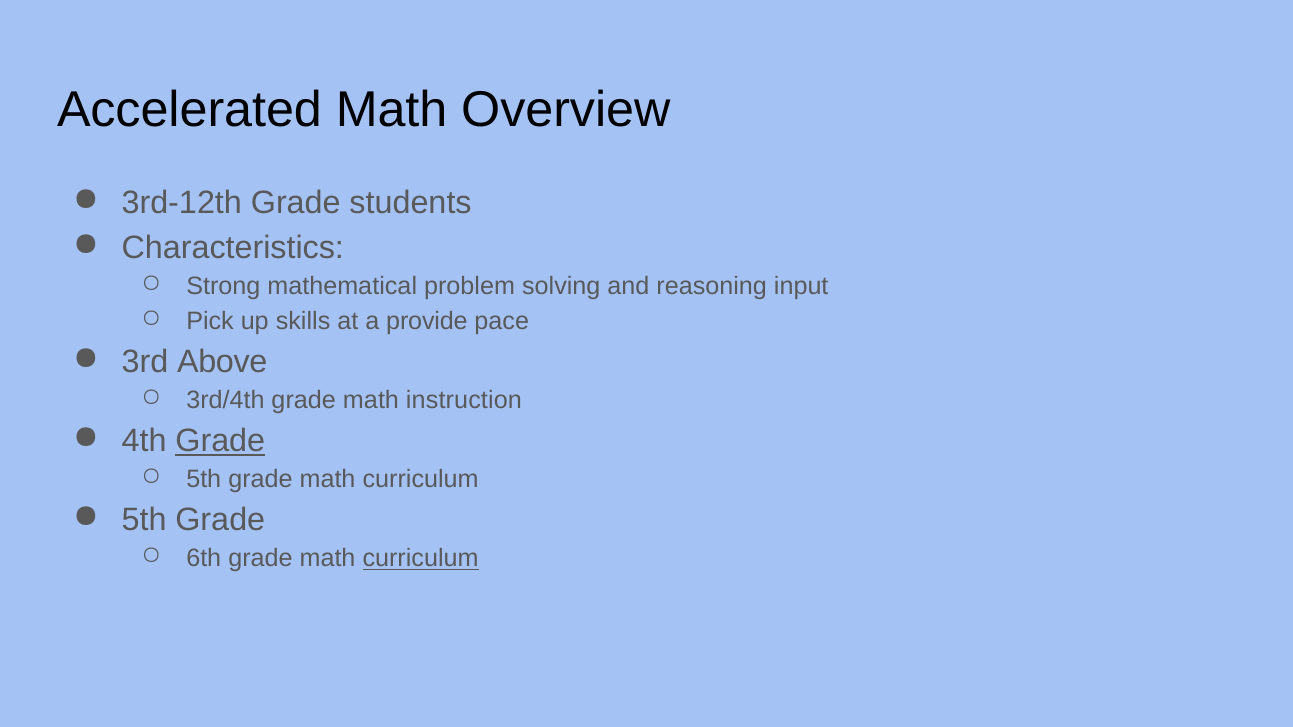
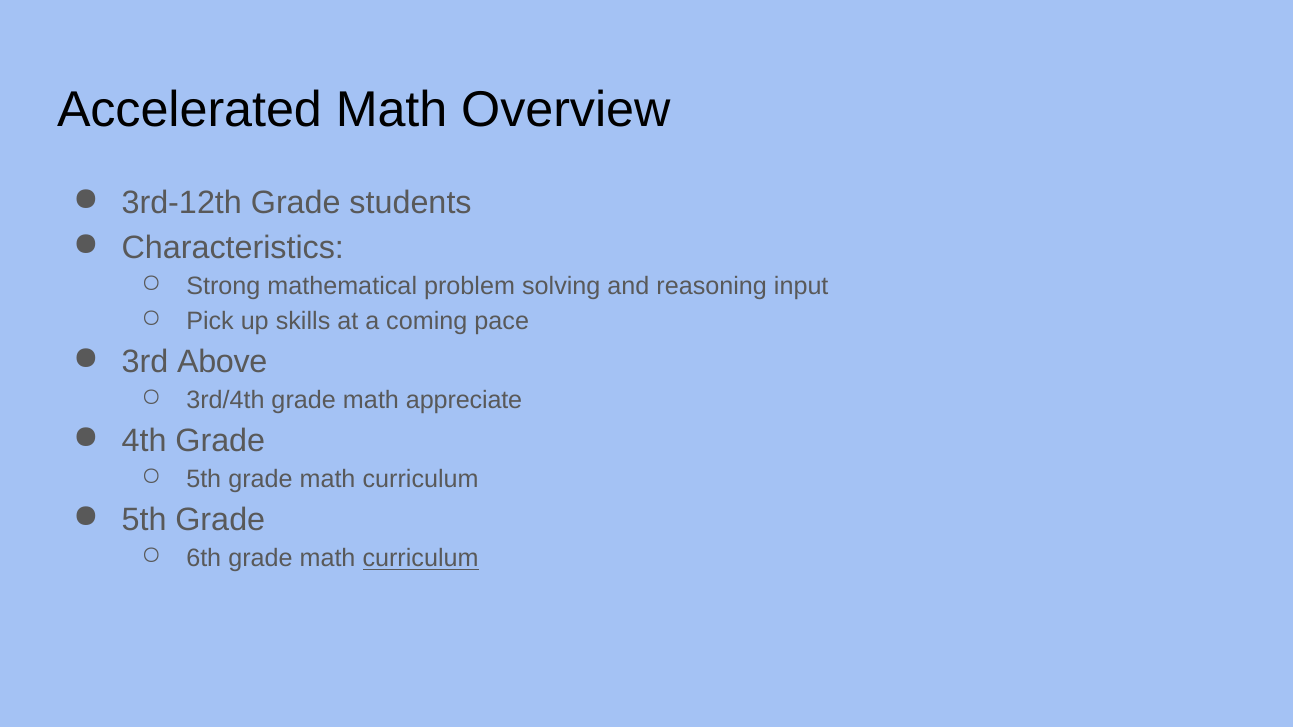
provide: provide -> coming (427, 321)
instruction: instruction -> appreciate (464, 400)
Grade underline: present -> none (220, 441)
